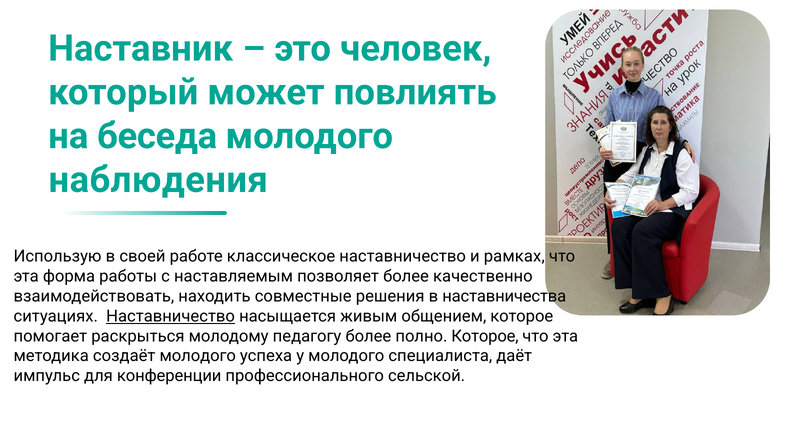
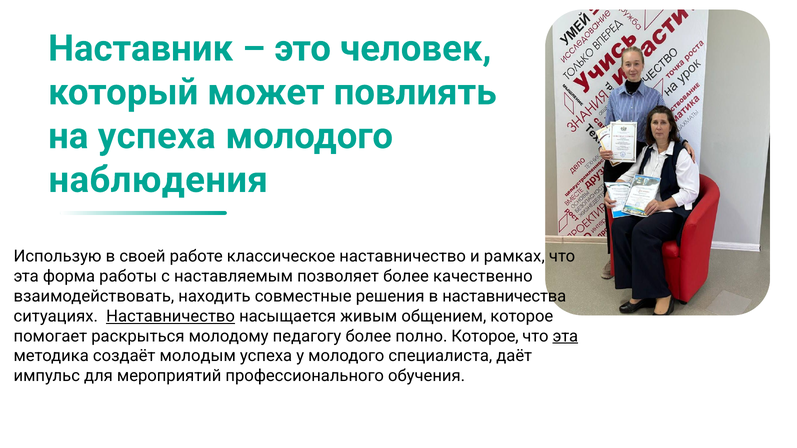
на беседа: беседа -> успеха (157, 136)
эта underline: none -> present (565, 336)
создаёт молодого: молодого -> молодым (198, 356)
конференции: конференции -> мероприятий (169, 376)
сельской: сельской -> обучения (427, 376)
